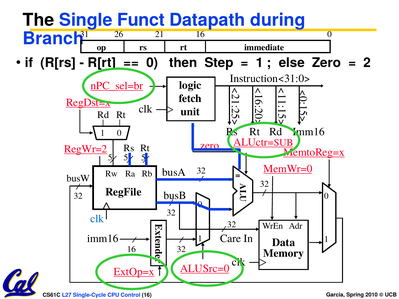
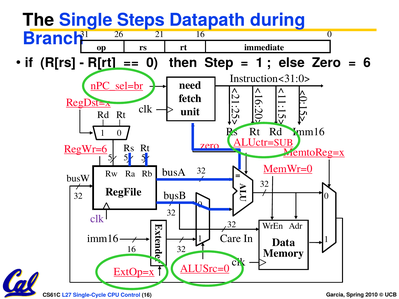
Funct: Funct -> Steps (141, 20)
2: 2 -> 6 (367, 63)
logic: logic -> need (190, 85)
RegWr=2: RegWr=2 -> RegWr=6 (86, 149)
clk colour: blue -> purple (97, 219)
